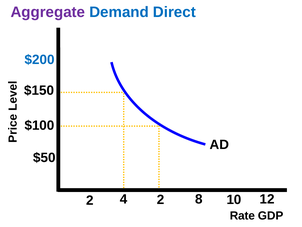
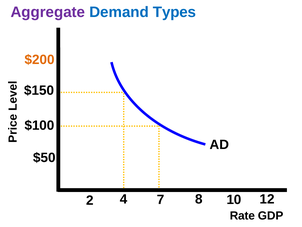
Direct: Direct -> Types (174, 12)
$200 colour: blue -> orange (40, 60)
4 2: 2 -> 7 (161, 199)
